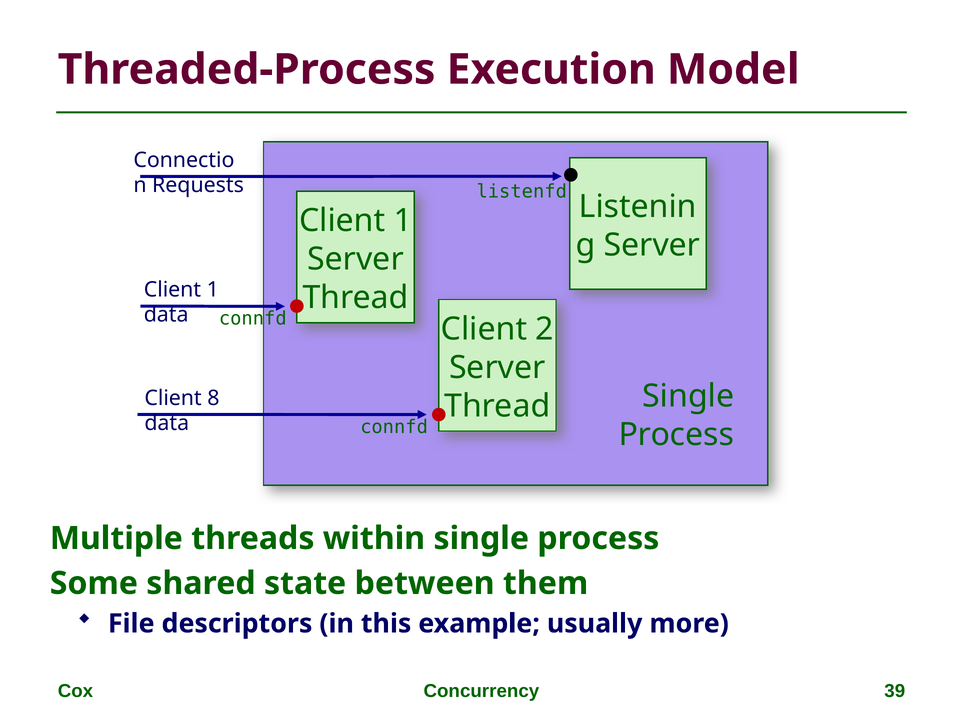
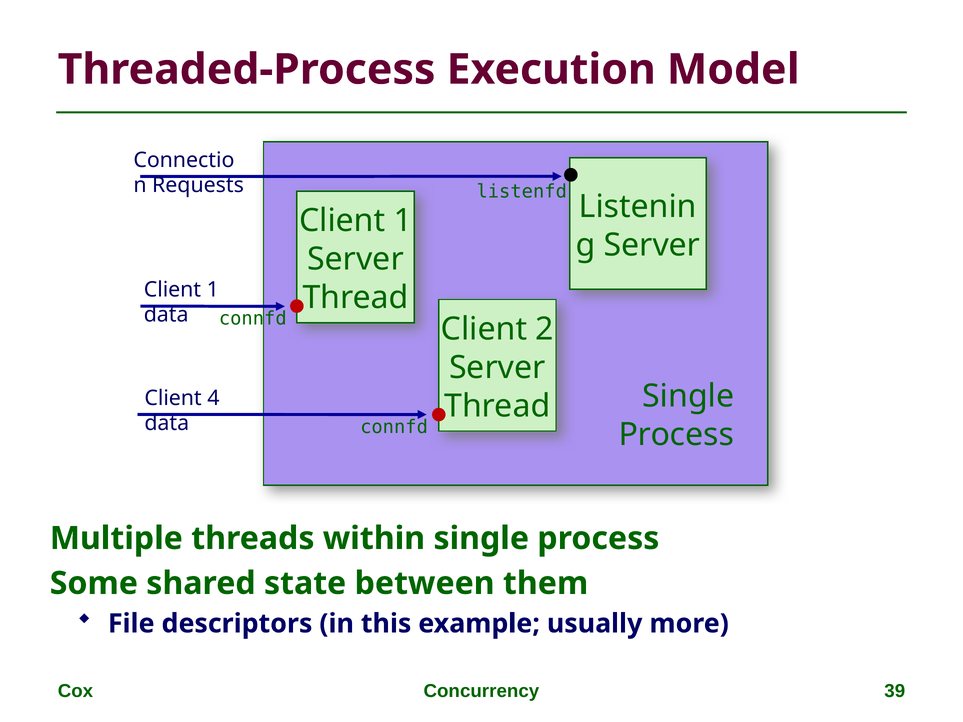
8: 8 -> 4 (213, 398)
